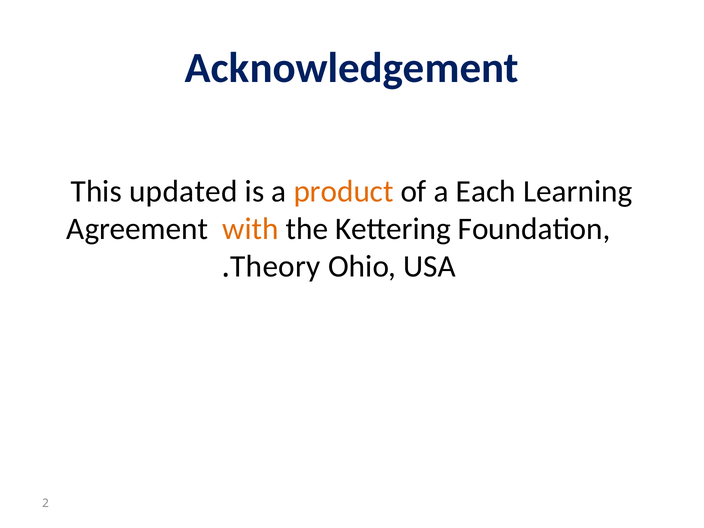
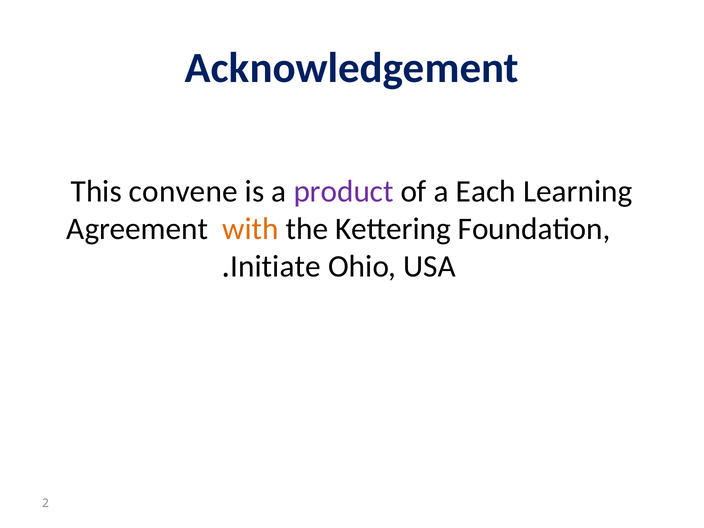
updated: updated -> convene (183, 192)
product colour: orange -> purple (344, 192)
Theory: Theory -> Initiate (276, 267)
